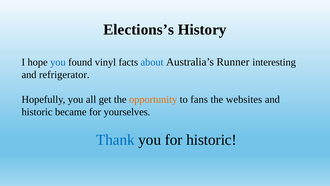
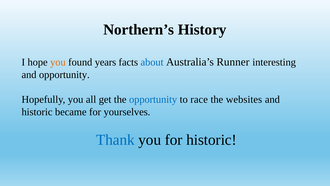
Elections’s: Elections’s -> Northern’s (139, 30)
you colour: blue -> orange (58, 62)
vinyl: vinyl -> years (105, 62)
and refrigerator: refrigerator -> opportunity (64, 75)
opportunity colour: orange -> blue (153, 99)
fans: fans -> race (199, 99)
